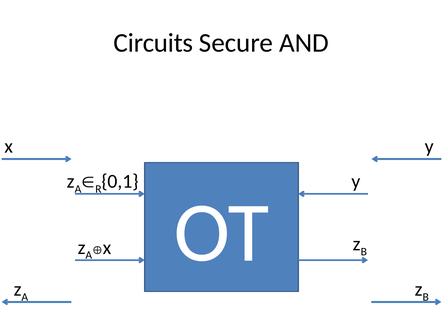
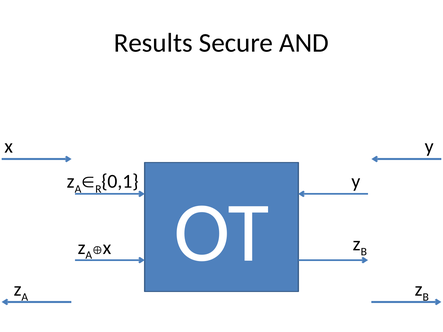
Circuits: Circuits -> Results (153, 43)
